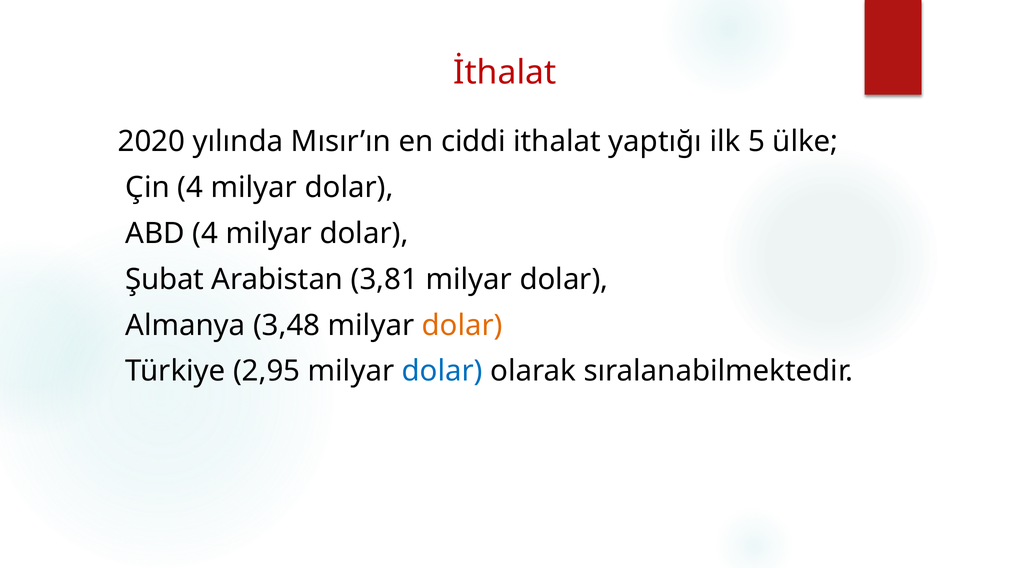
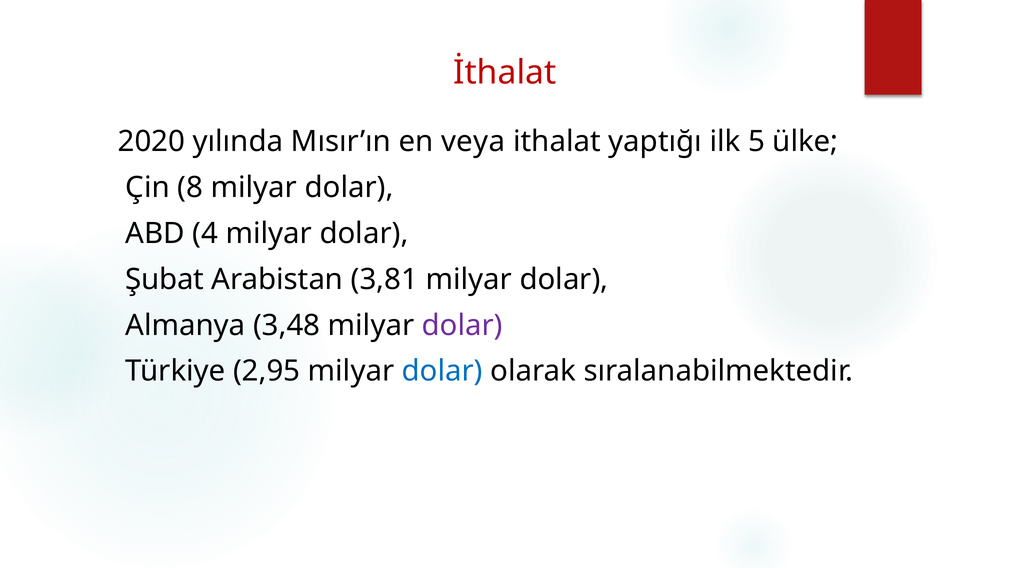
ciddi: ciddi -> veya (473, 142)
Çin 4: 4 -> 8 (190, 188)
dolar colour: orange -> purple (462, 325)
